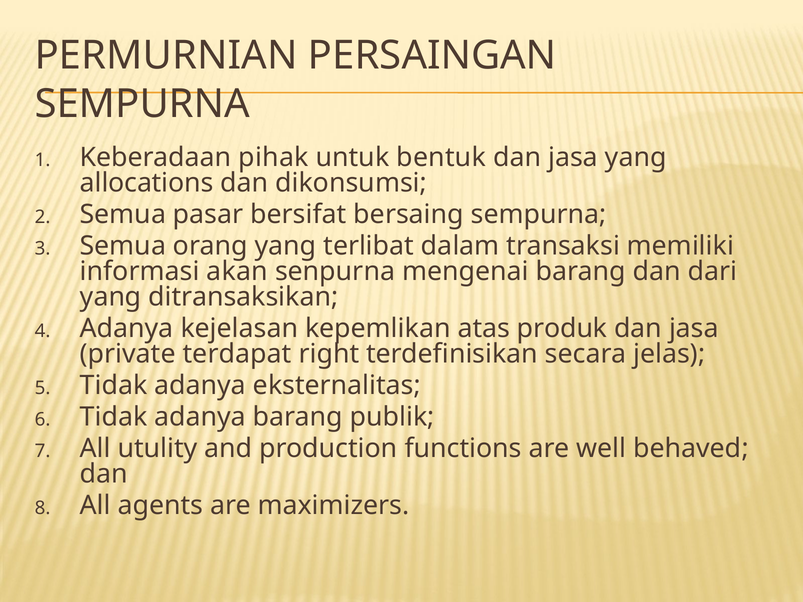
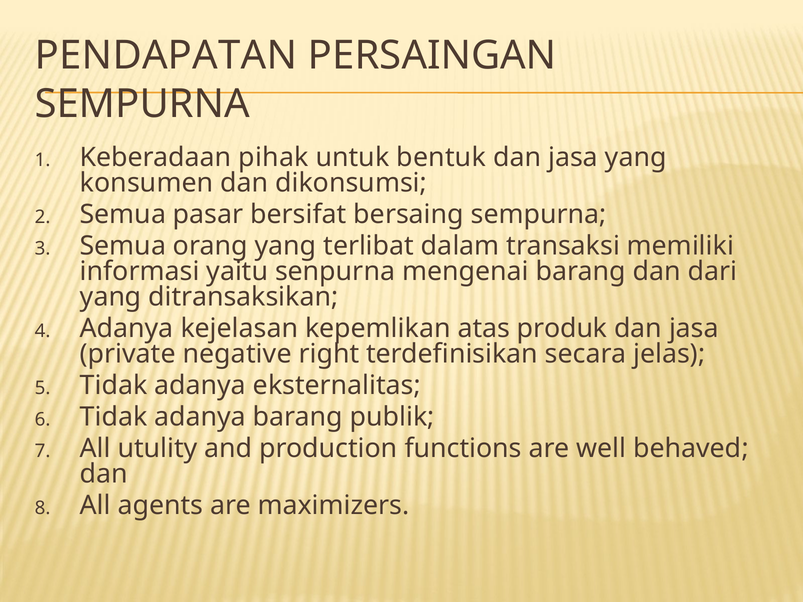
PERMURNIAN: PERMURNIAN -> PENDAPATAN (166, 56)
allocations: allocations -> konsumen (147, 183)
akan: akan -> yaitu (237, 271)
terdapat: terdapat -> negative (237, 354)
